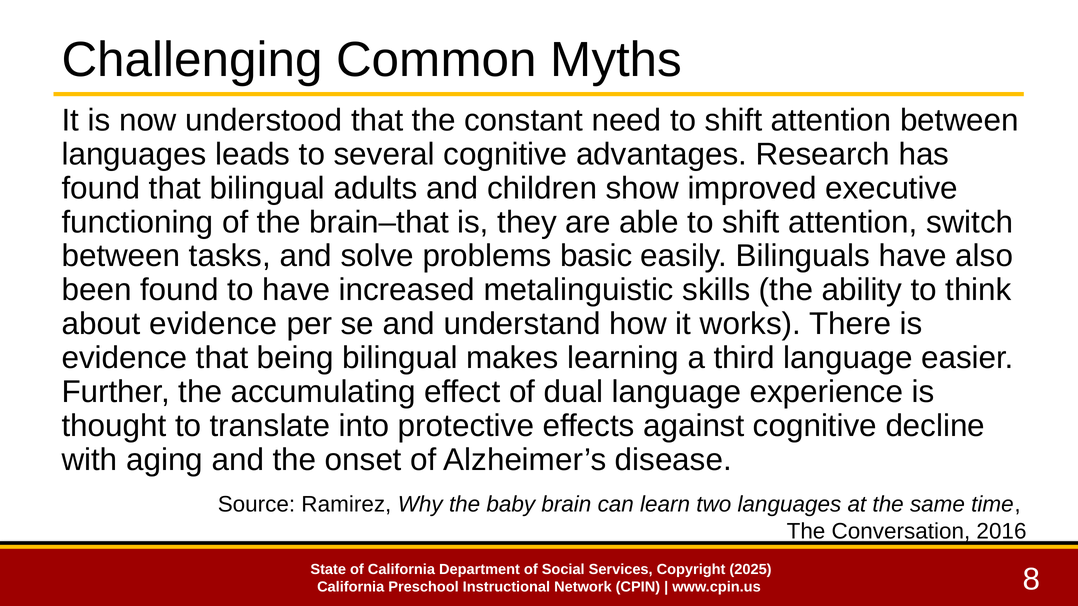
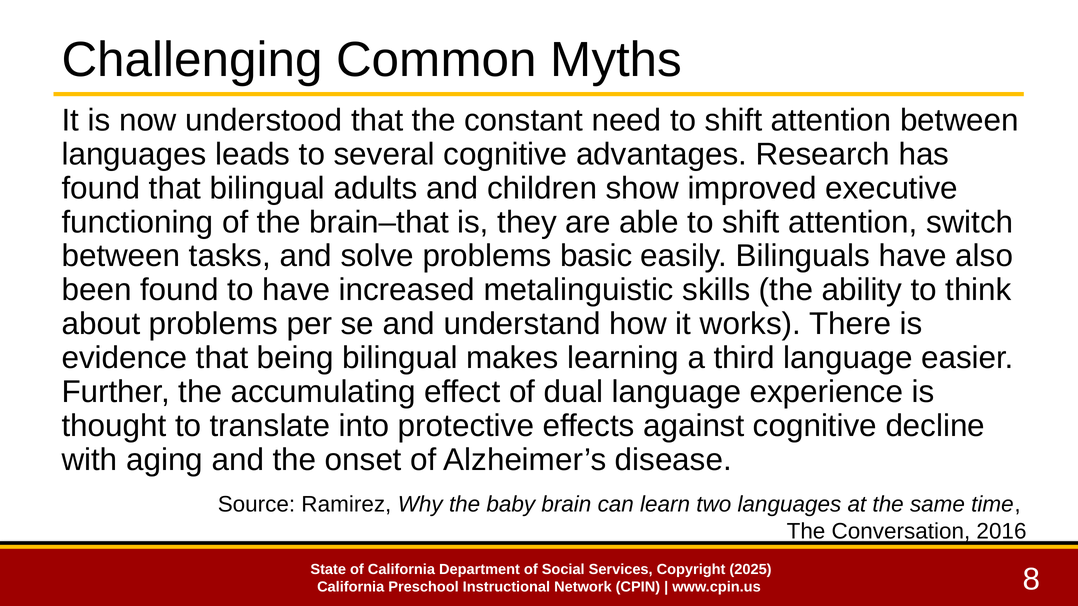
about evidence: evidence -> problems (213, 324)
